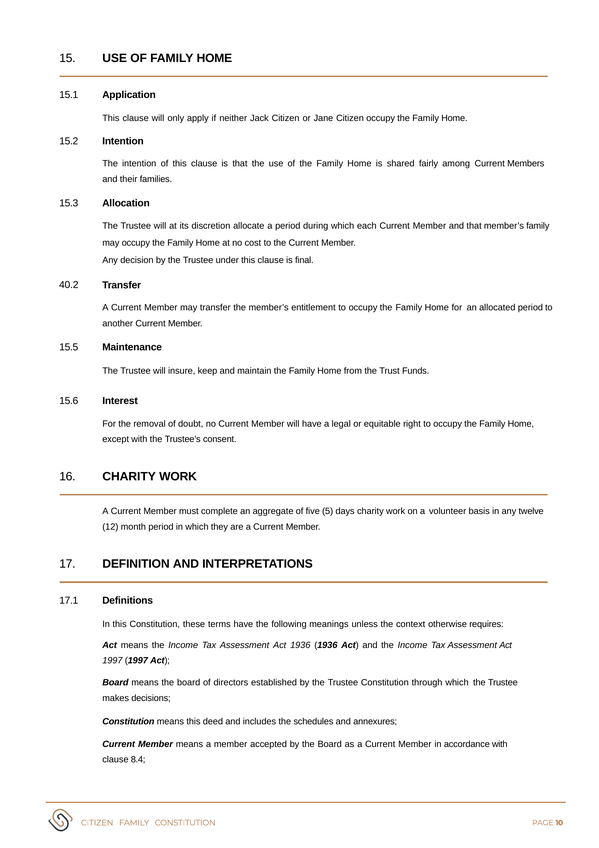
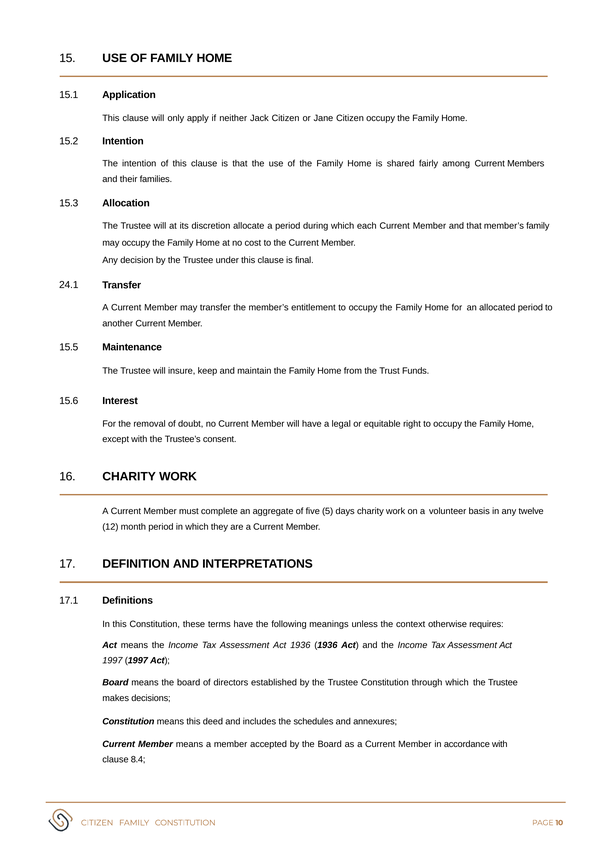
40.2: 40.2 -> 24.1 (69, 285)
